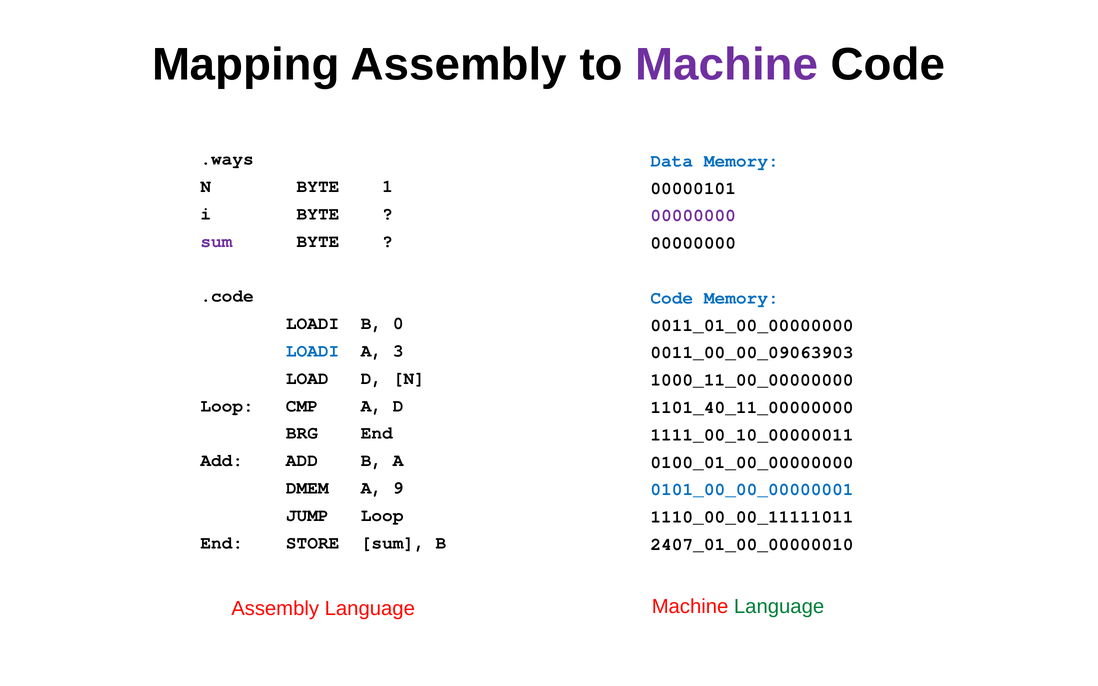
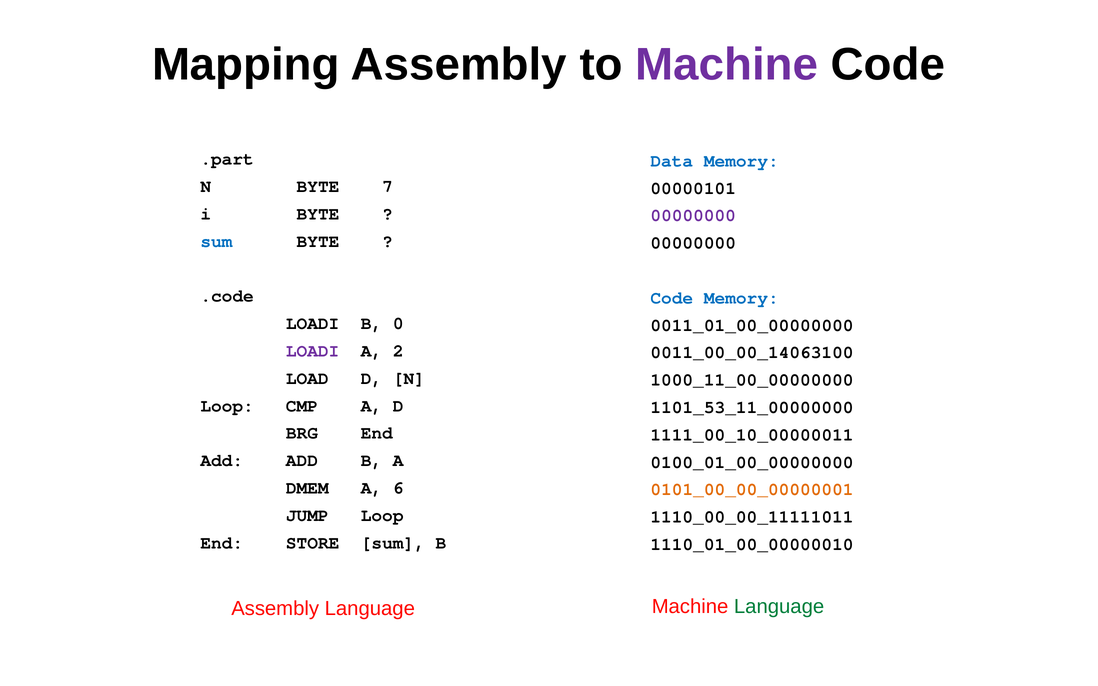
.ways: .ways -> .part (227, 159)
1: 1 -> 7 (387, 187)
sum colour: purple -> blue (216, 241)
LOADI colour: blue -> purple (313, 351)
3: 3 -> 2 (398, 351)
0011_00_00_09063903: 0011_00_00_09063903 -> 0011_00_00_14063100 (752, 353)
1101_40_11_00000000: 1101_40_11_00000000 -> 1101_53_11_00000000 (752, 408)
9: 9 -> 6 (398, 488)
0101_00_00_00000001 colour: blue -> orange (752, 490)
2407_01_00_00000010: 2407_01_00_00000010 -> 1110_01_00_00000010 (752, 545)
